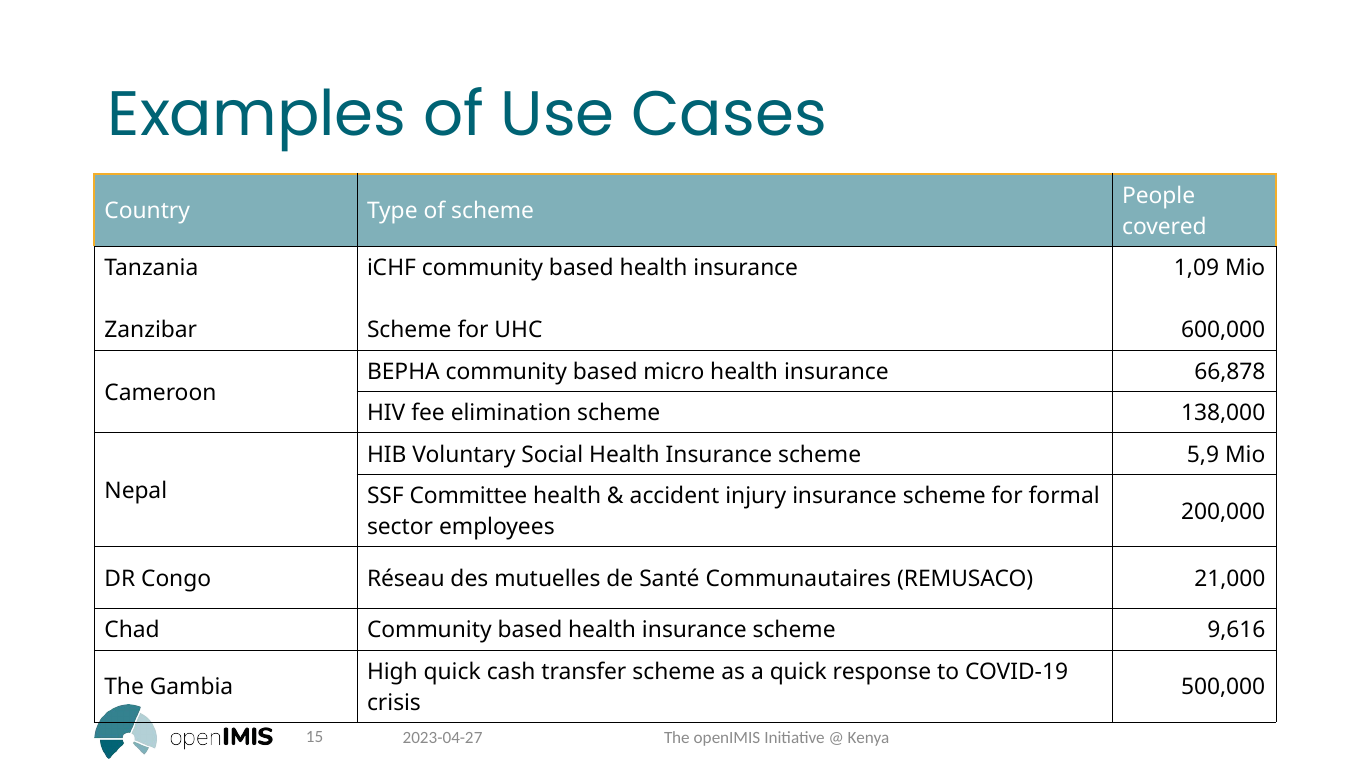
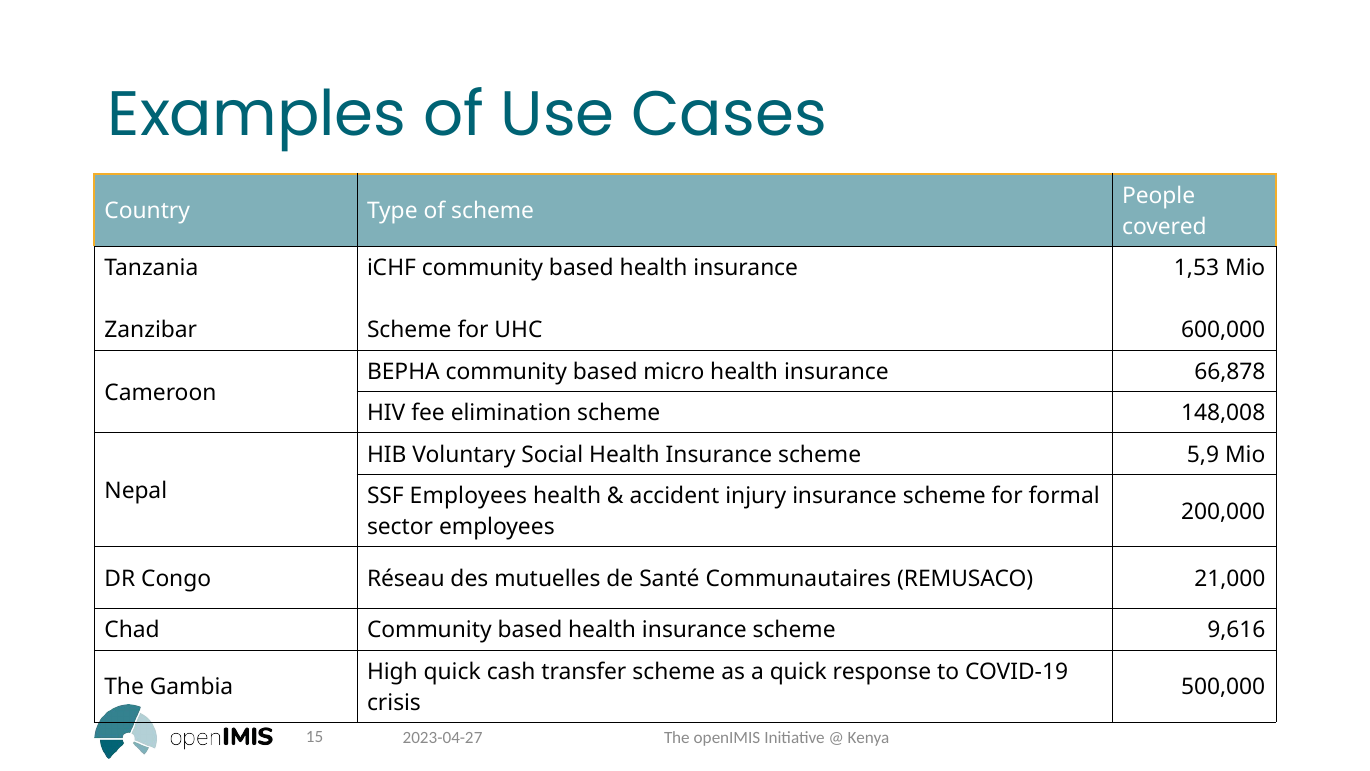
1,09: 1,09 -> 1,53 (1197, 268)
138,000: 138,000 -> 148,008 (1223, 413)
SSF Committee: Committee -> Employees (468, 496)
